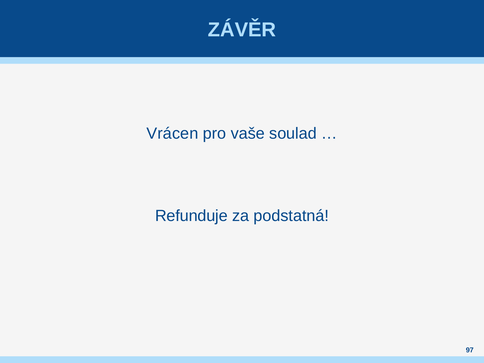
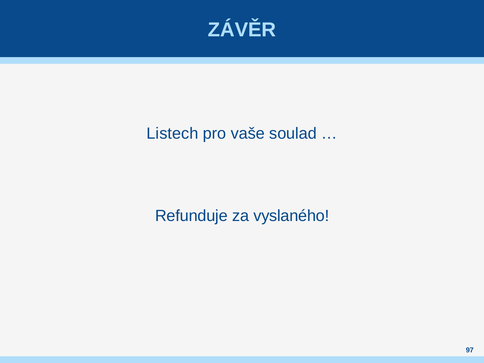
Vrácen: Vrácen -> Listech (172, 134)
podstatná: podstatná -> vyslaného (291, 216)
